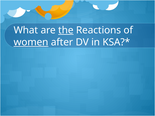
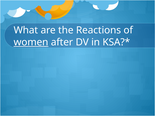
the underline: present -> none (66, 30)
